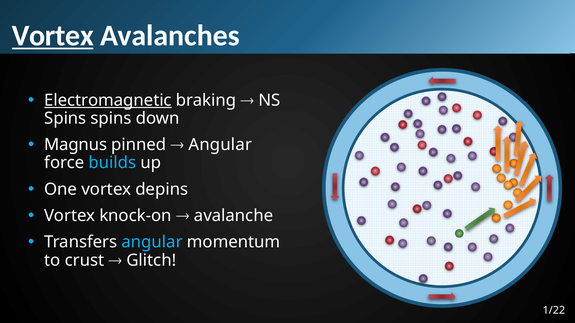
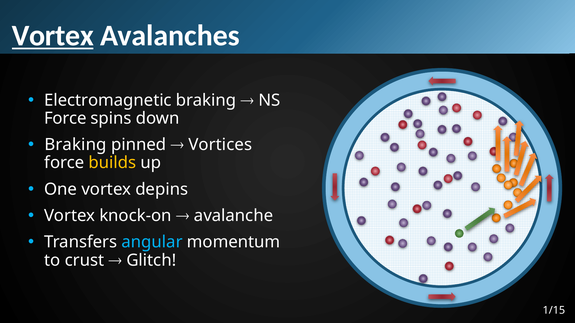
Electromagnetic underline: present -> none (108, 100)
Spins: Spins -> Force (65, 118)
Magnus: Magnus -> Braking (75, 145)
Angular: Angular -> Vortices (220, 145)
builds colour: light blue -> yellow (112, 163)
1/22: 1/22 -> 1/15 (554, 311)
